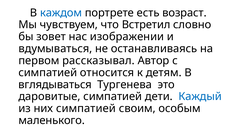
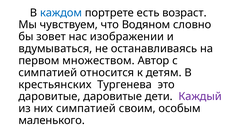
Встретил: Встретил -> Водяном (146, 25)
рассказывал: рассказывал -> множеством (98, 61)
вглядываться: вглядываться -> крестьянских (55, 85)
даровитые симпатией: симпатией -> даровитые (113, 97)
Каждый colour: blue -> purple (200, 97)
